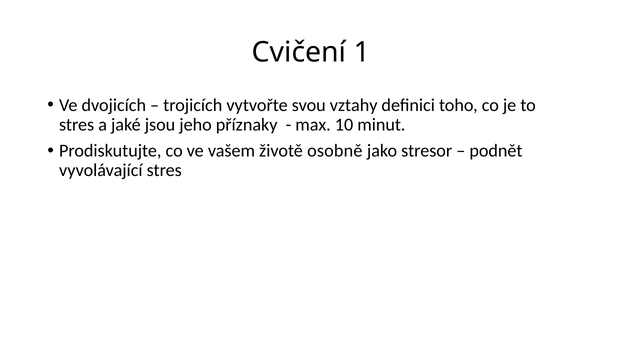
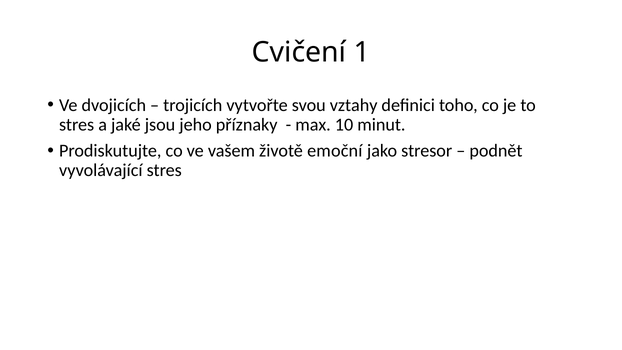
osobně: osobně -> emoční (335, 151)
